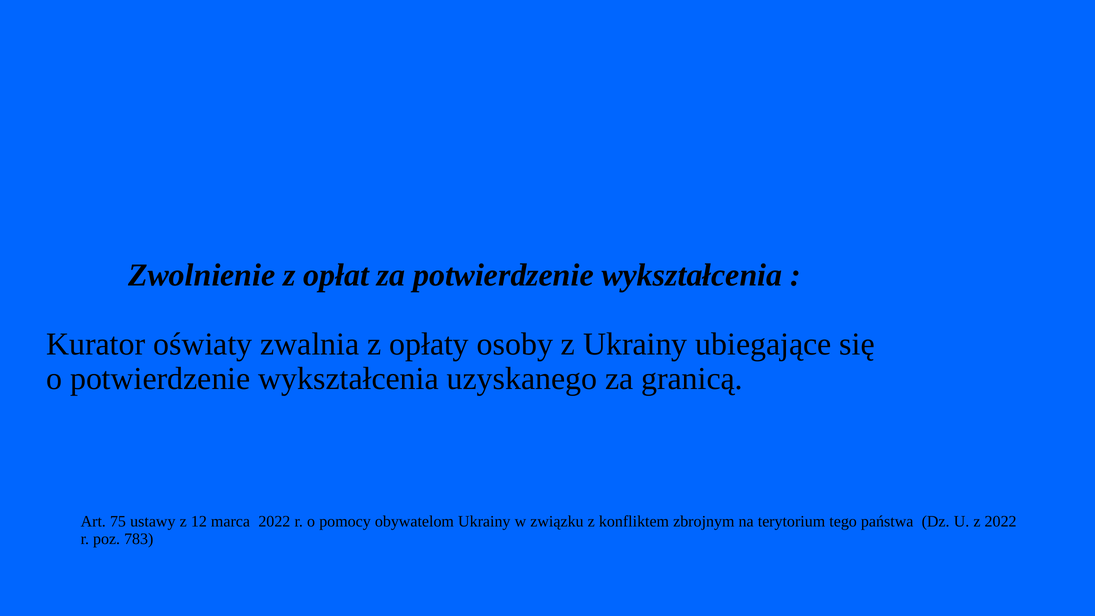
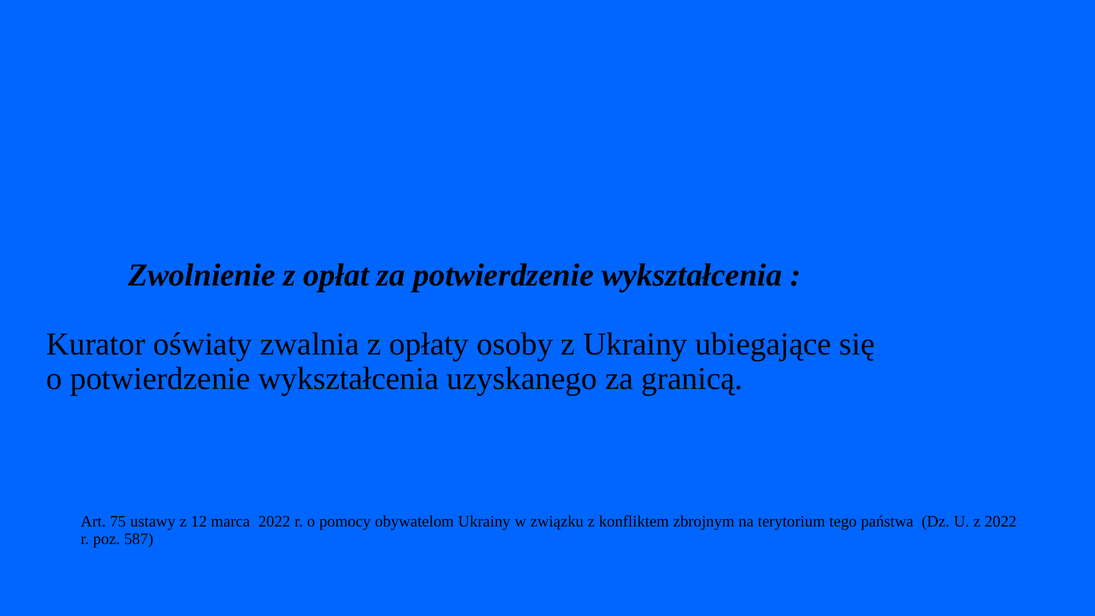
783: 783 -> 587 (139, 539)
